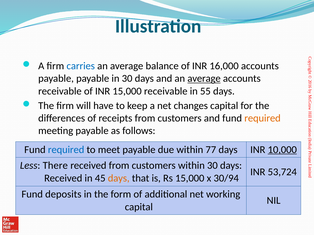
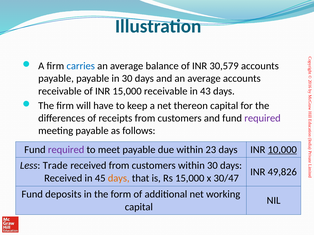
16,000: 16,000 -> 30,579 (224, 66)
average underline: present -> none (204, 79)
55: 55 -> 43 (205, 91)
changes: changes -> thereon (191, 106)
required colour: orange -> purple (262, 118)
required colour: blue -> purple (66, 150)
77: 77 -> 23 (211, 150)
There: There -> Trade (55, 166)
53,724: 53,724 -> 49,826 (282, 172)
30/94: 30/94 -> 30/47 (226, 179)
